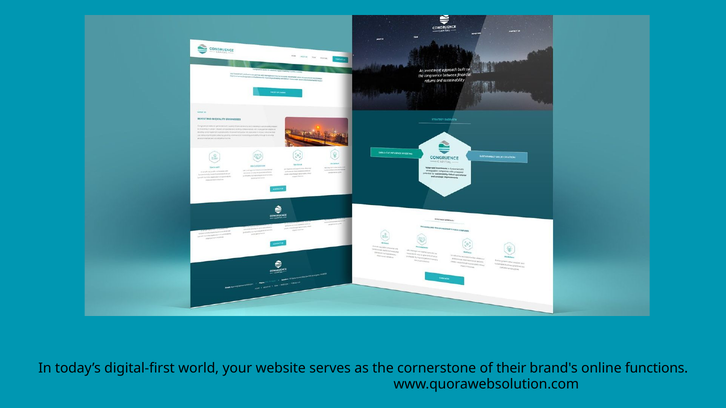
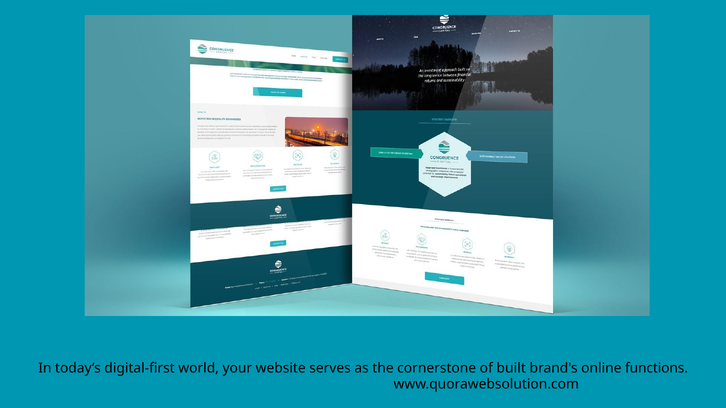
their: their -> built (511, 368)
